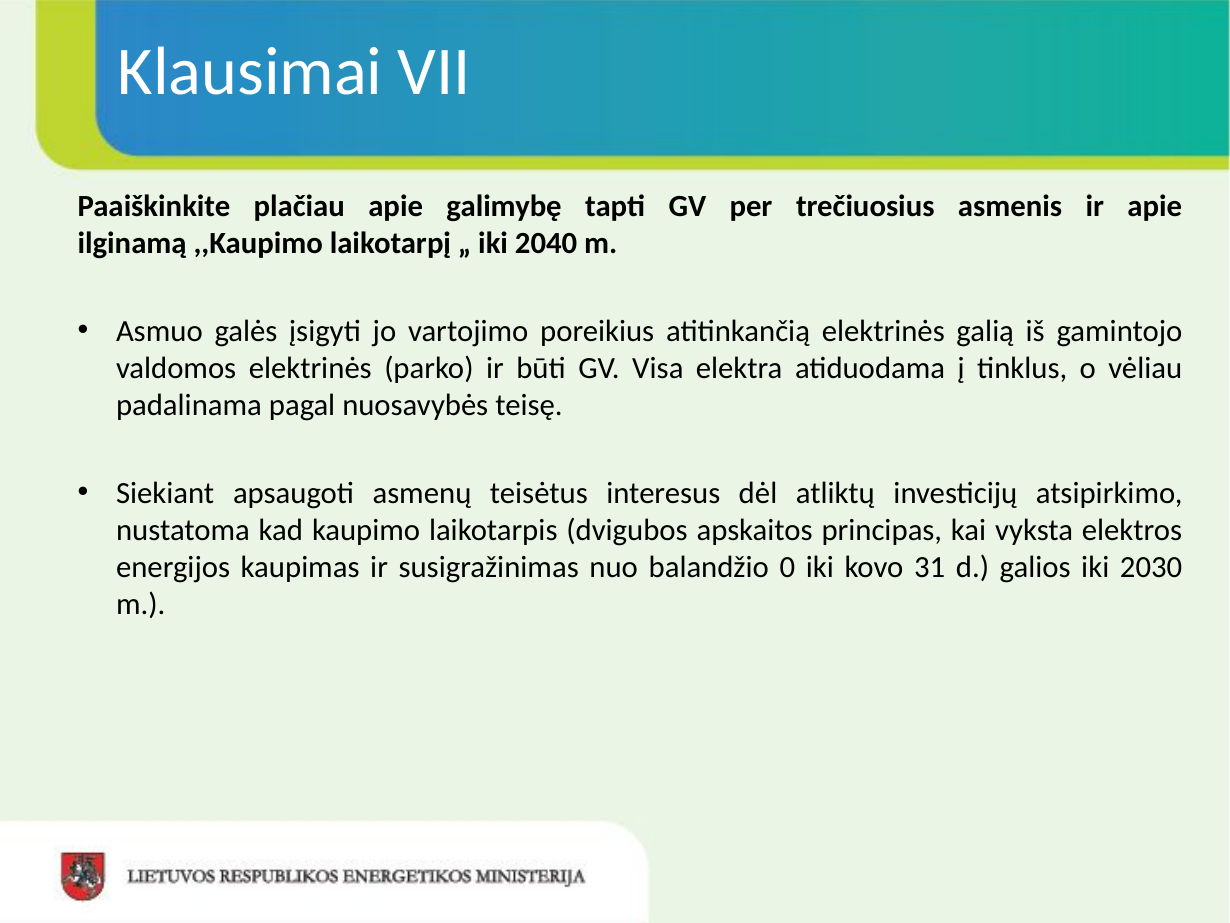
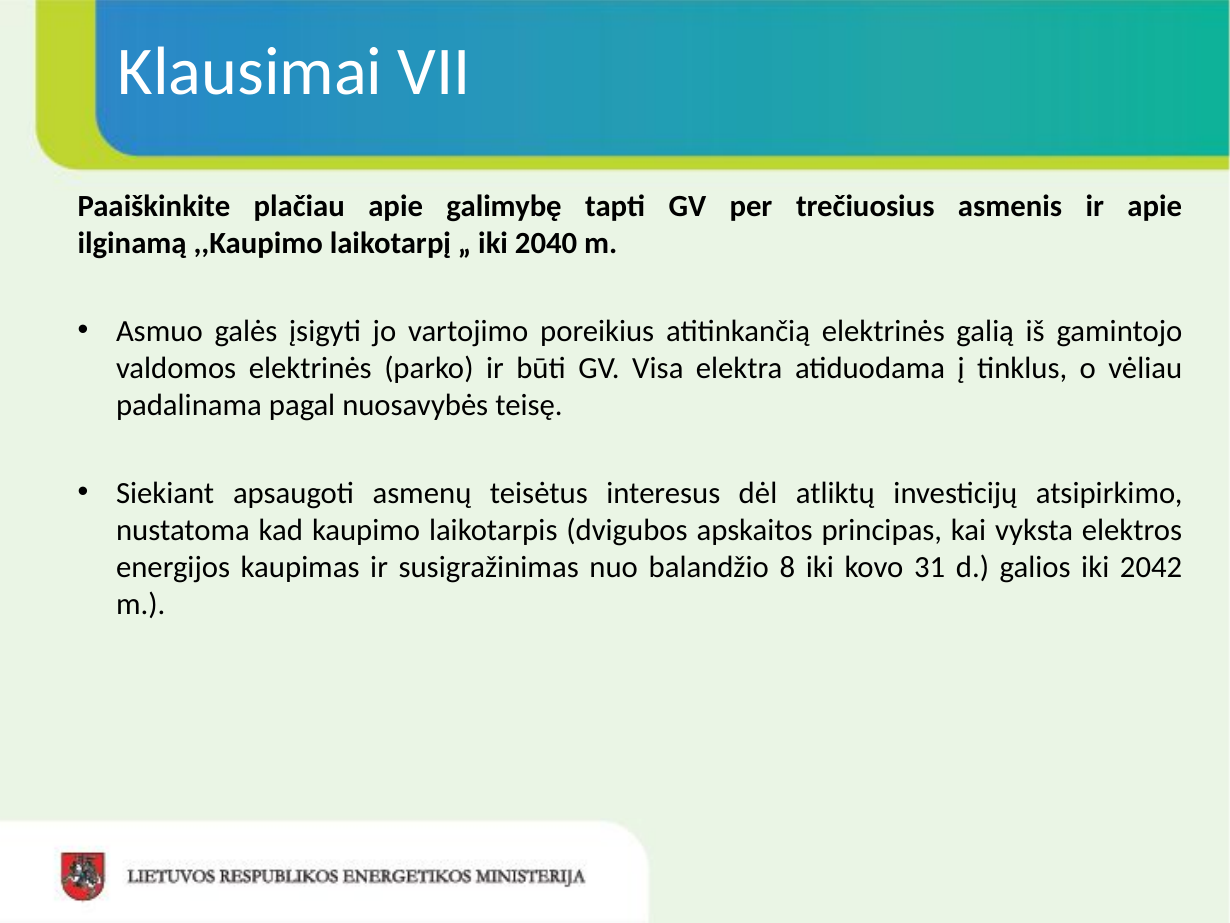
0: 0 -> 8 (787, 567)
2030: 2030 -> 2042 (1151, 567)
